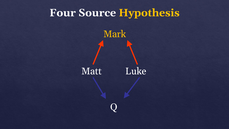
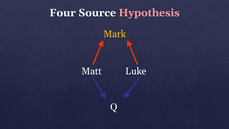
Hypothesis colour: yellow -> pink (149, 13)
